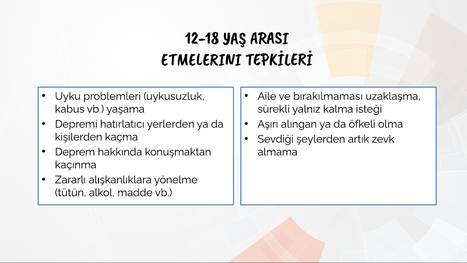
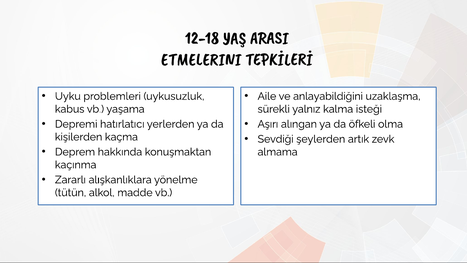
bırakılmaması: bırakılmaması -> anlayabildiğini (328, 96)
